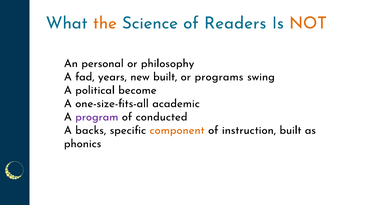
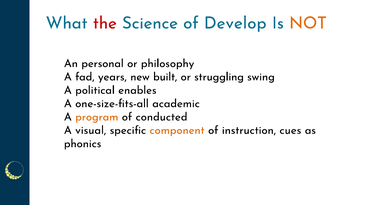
the colour: orange -> red (105, 23)
Readers: Readers -> Develop (235, 23)
programs: programs -> struggling (219, 77)
become: become -> enables (137, 90)
program colour: purple -> orange (97, 117)
backs: backs -> visual (91, 130)
instruction built: built -> cues (290, 130)
